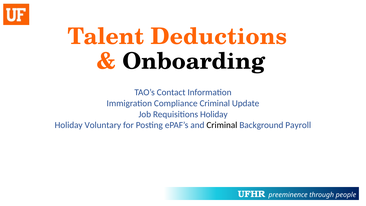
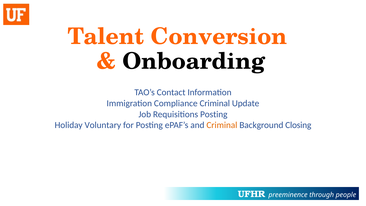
Deductions: Deductions -> Conversion (219, 37)
Requisitions Holiday: Holiday -> Posting (214, 114)
Criminal colour: black -> orange (222, 125)
Payroll: Payroll -> Closing (298, 125)
